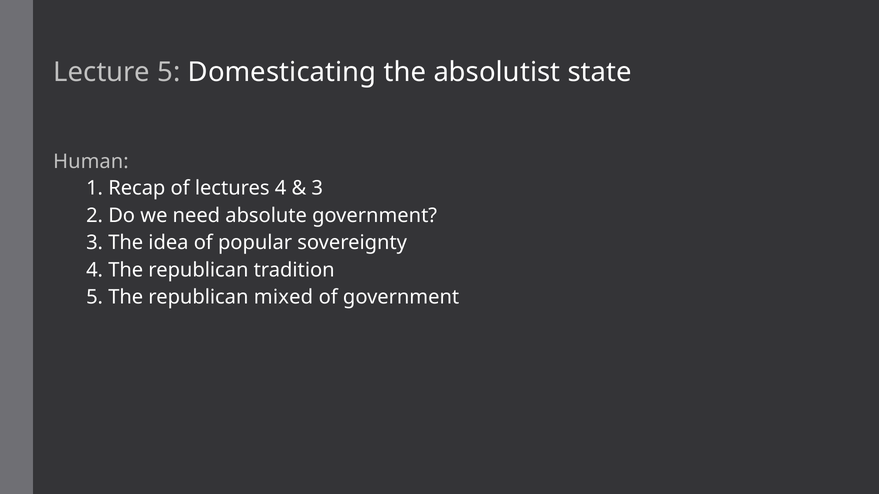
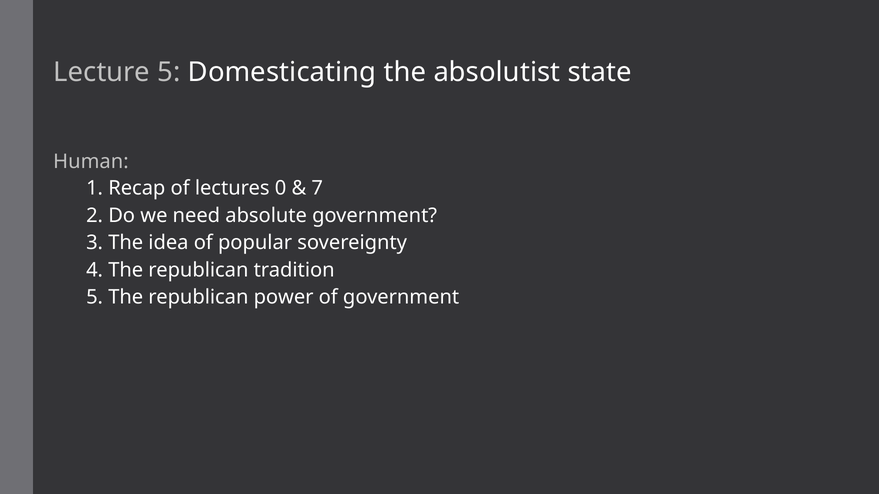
lectures 4: 4 -> 0 (281, 188)
3: 3 -> 7 (317, 188)
mixed: mixed -> power (284, 297)
